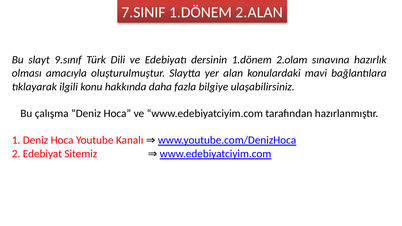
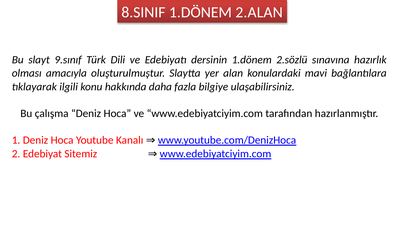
7.SINIF: 7.SINIF -> 8.SINIF (143, 12)
2.olam: 2.olam -> 2.sözlü (292, 60)
